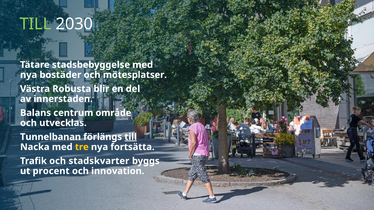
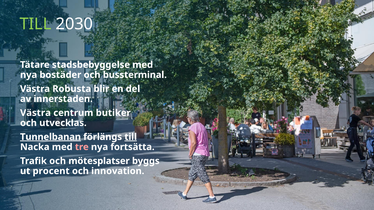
mötesplatser: mötesplatser -> bussterminal (135, 75)
Balans: Balans -> Västra (35, 113)
område: område -> butiker (113, 113)
Tunnelbanan underline: none -> present (51, 137)
tre colour: yellow -> pink (82, 147)
stadskvarter: stadskvarter -> mötesplatser (99, 161)
